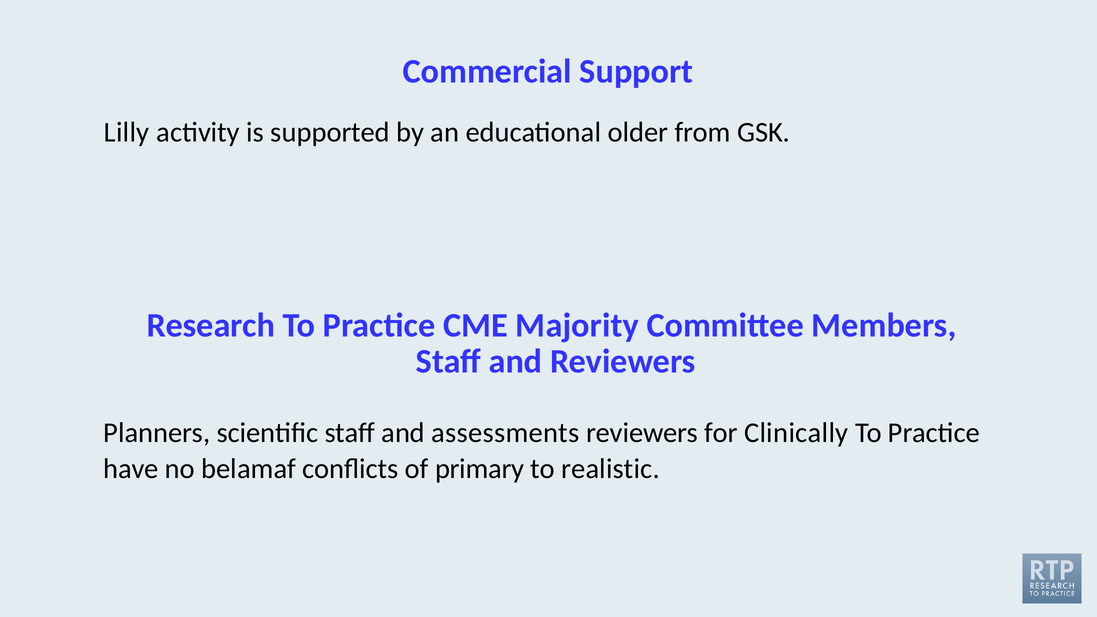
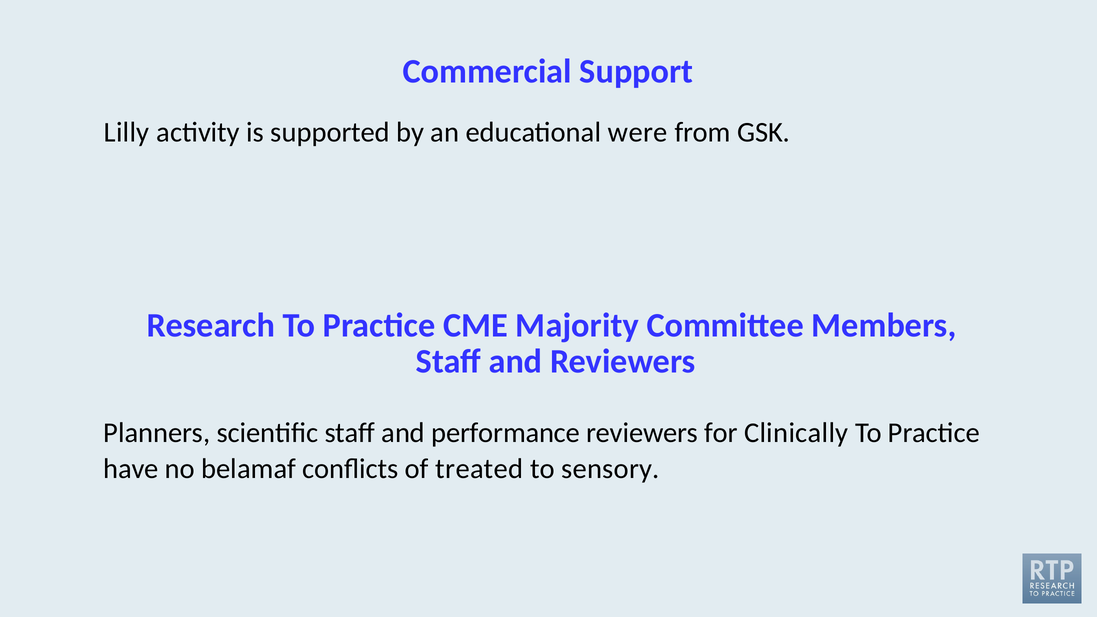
older: older -> were (638, 132)
assessments: assessments -> performance (506, 433)
primary: primary -> treated (479, 469)
realistic: realistic -> sensory (610, 469)
